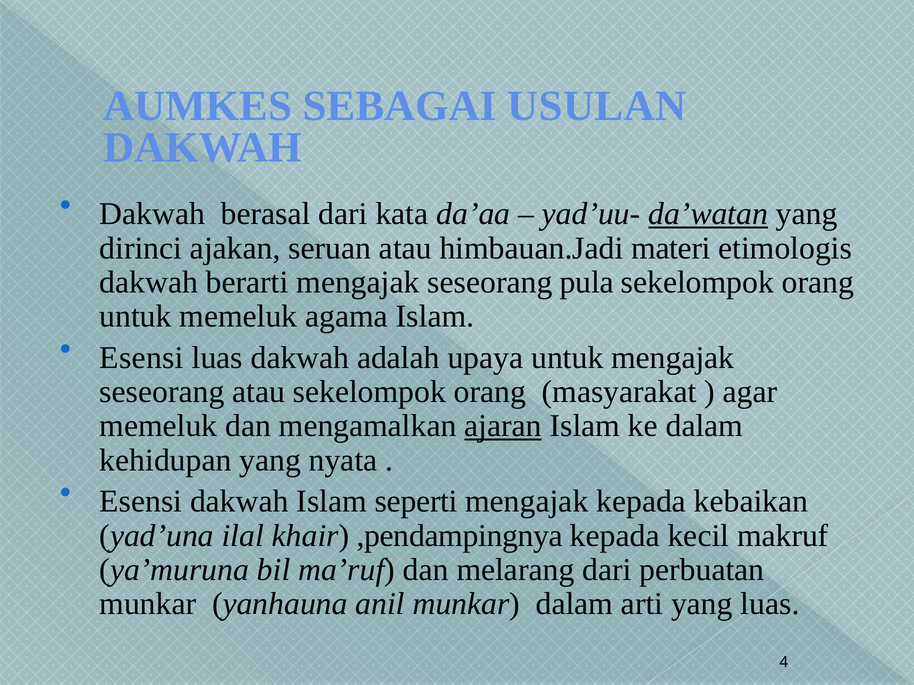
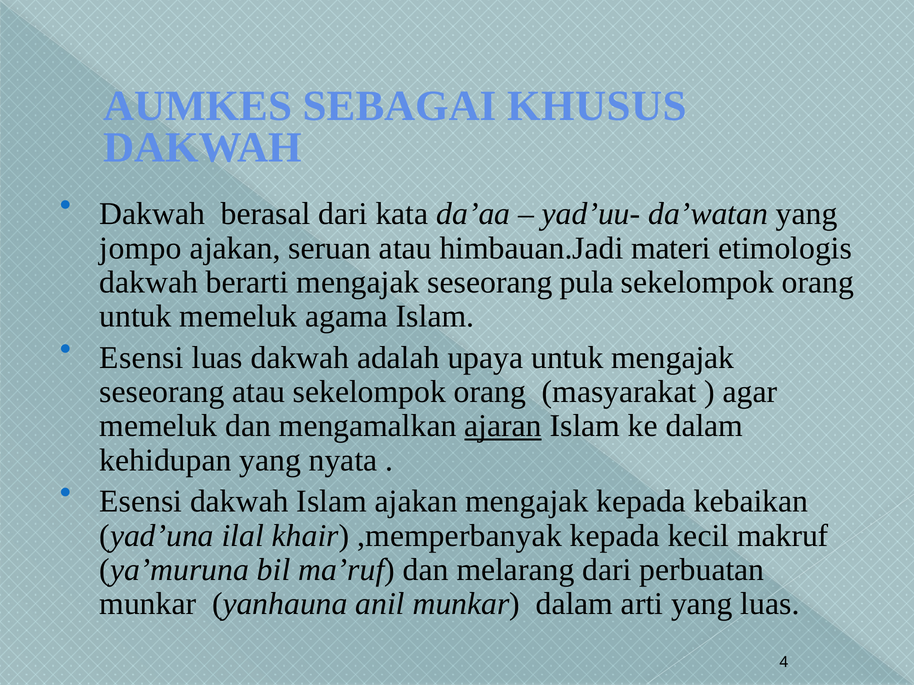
USULAN: USULAN -> KHUSUS (597, 106)
da’watan underline: present -> none (708, 214)
dirinci: dirinci -> jompo (141, 248)
Islam seperti: seperti -> ajakan (416, 502)
,pendampingnya: ,pendampingnya -> ,memperbanyak (460, 536)
